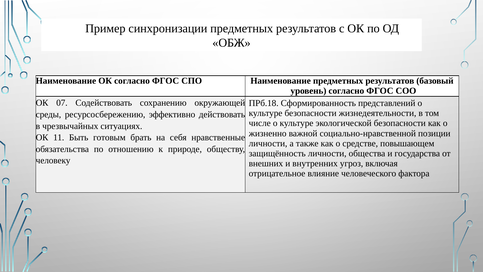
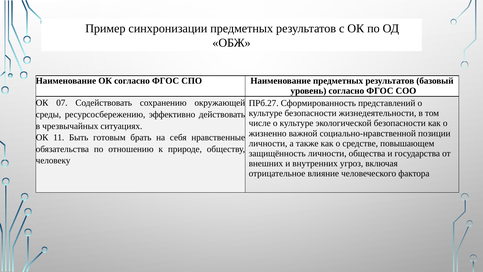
ПРб.18: ПРб.18 -> ПРб.27 (264, 103)
